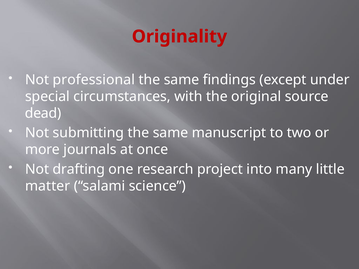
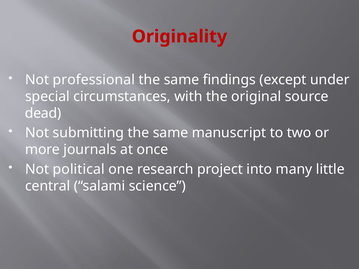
drafting: drafting -> political (79, 169)
matter: matter -> central (48, 186)
